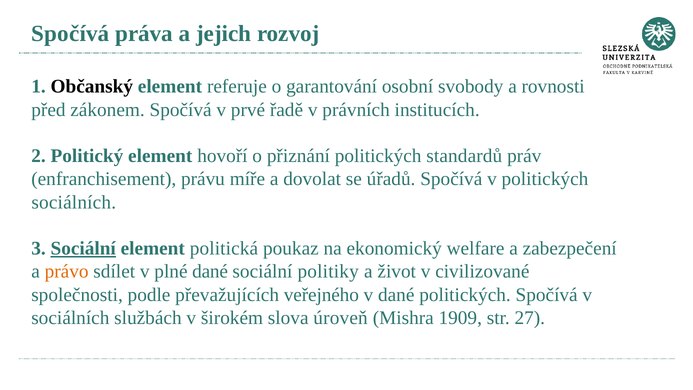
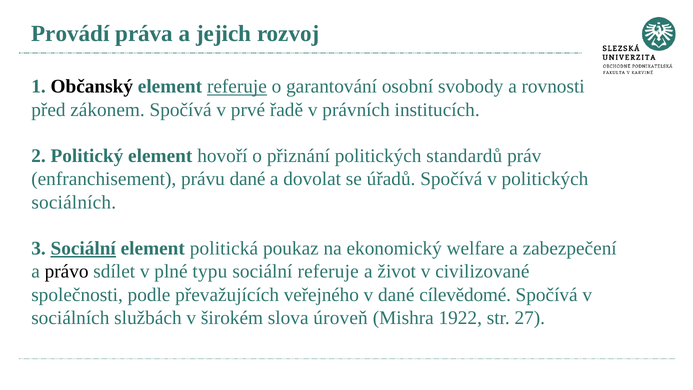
Spočívá: Spočívá -> Provádí (70, 34)
referuje underline: none -> present (237, 87)
právu míře: míře -> dané (248, 179)
právo colour: orange -> black (67, 271)
plné dané: dané -> typu (210, 271)
sociální politiky: politiky -> referuje (328, 271)
dané politických: politických -> cílevědomé (465, 295)
1909: 1909 -> 1922 (460, 318)
